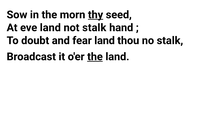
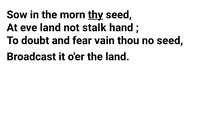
fear land: land -> vain (105, 41)
no stalk: stalk -> seed (170, 41)
the underline: present -> none (95, 57)
